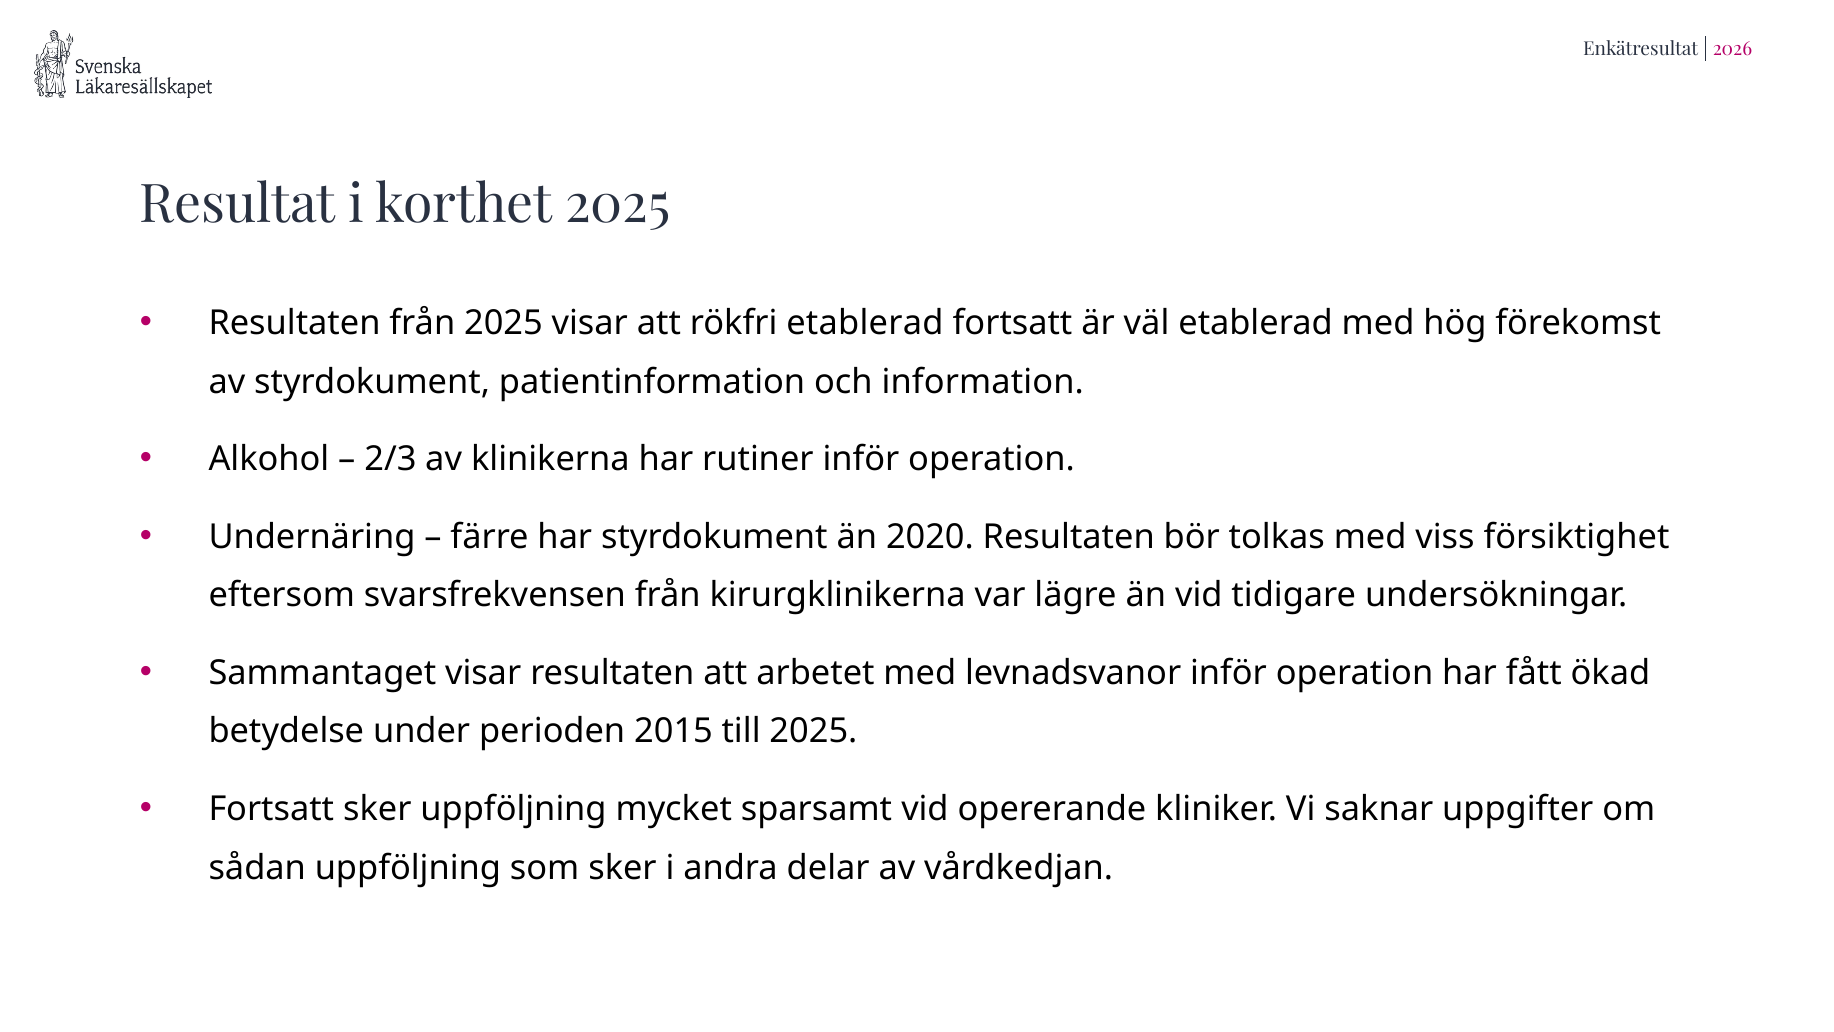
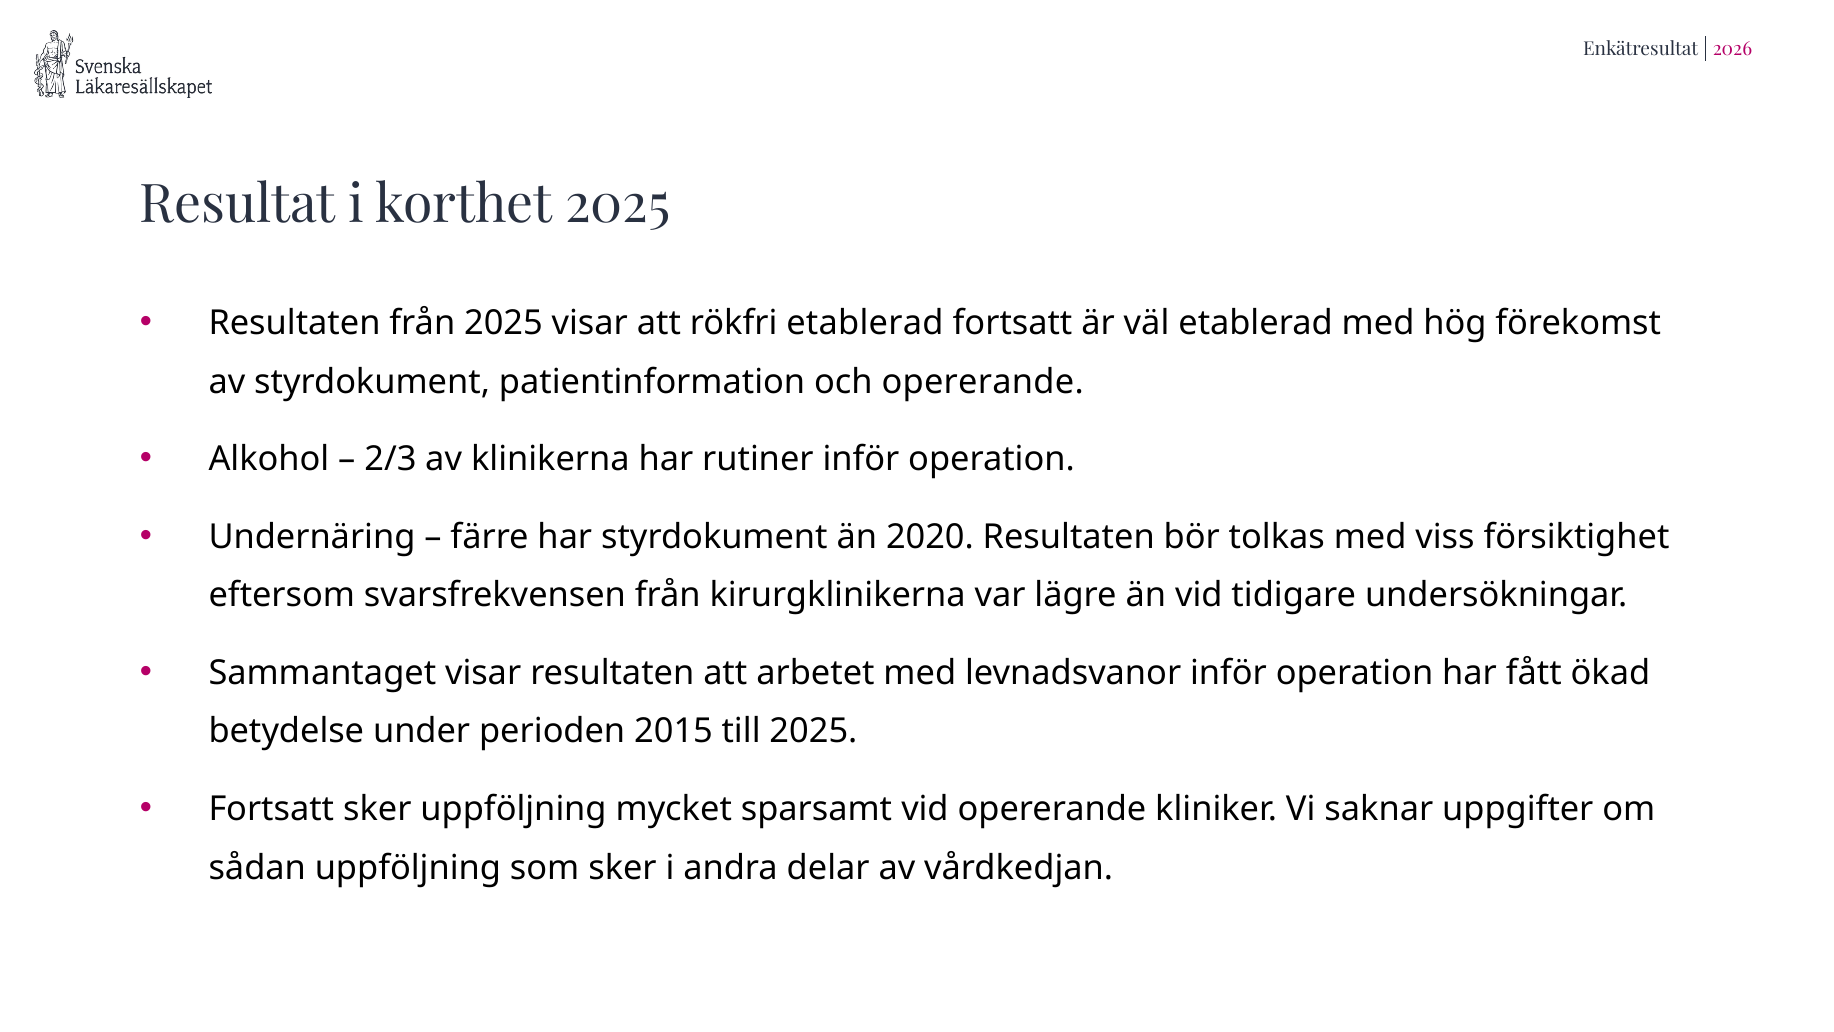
och information: information -> opererande (983, 382)
